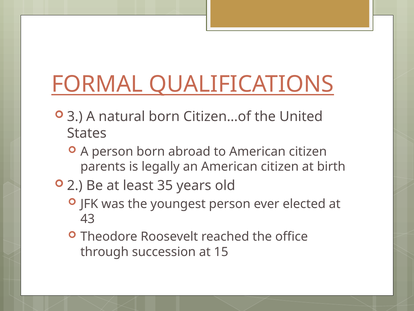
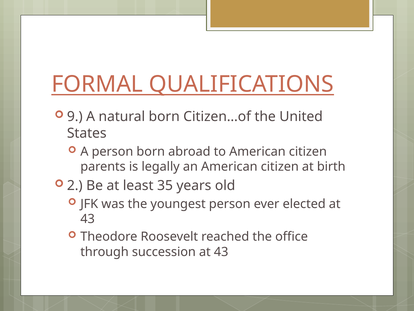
3: 3 -> 9 (75, 117)
succession at 15: 15 -> 43 (221, 252)
